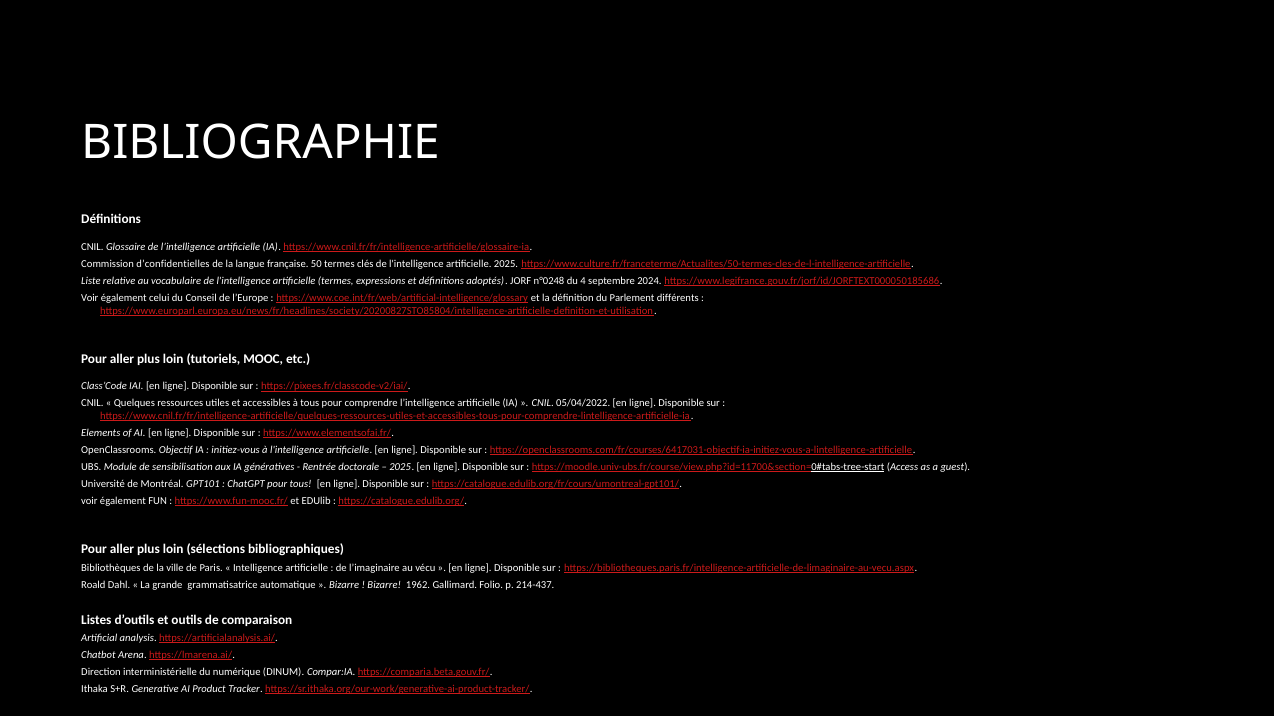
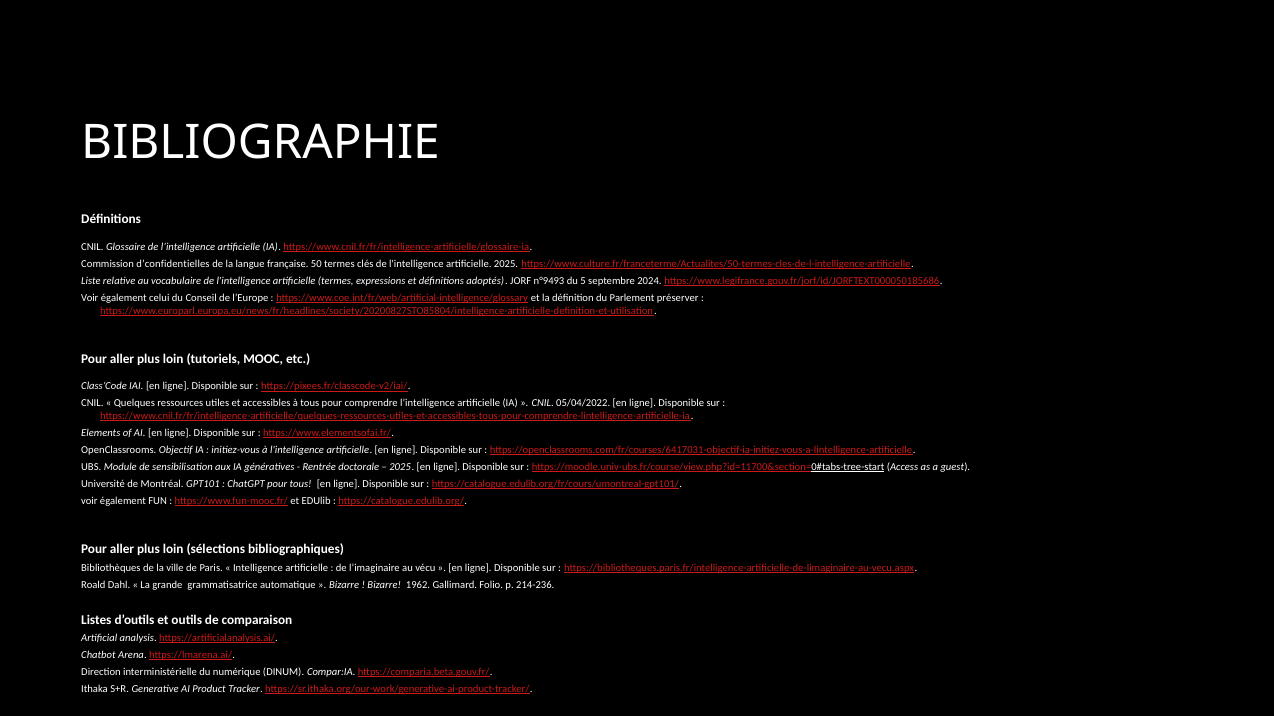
n°0248: n°0248 -> n°9493 (549, 281)
4: 4 -> 5 (583, 281)
différents: différents -> préserver (678, 298)
214-437: 214-437 -> 214-236 (535, 585)
